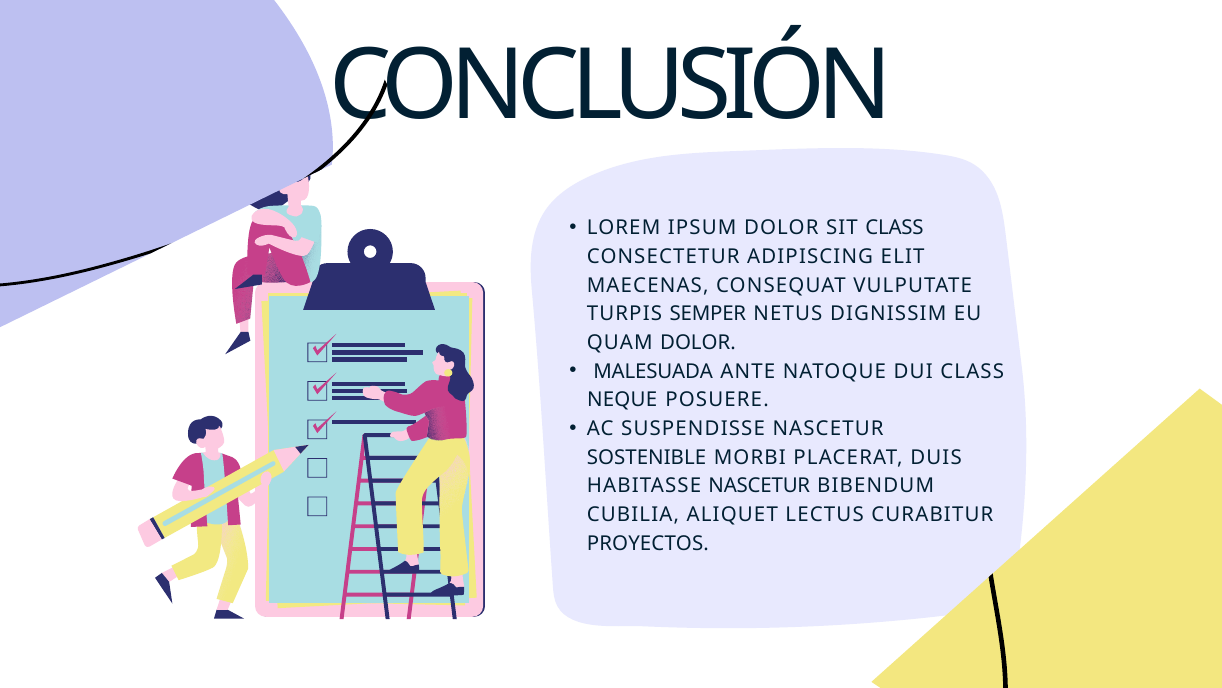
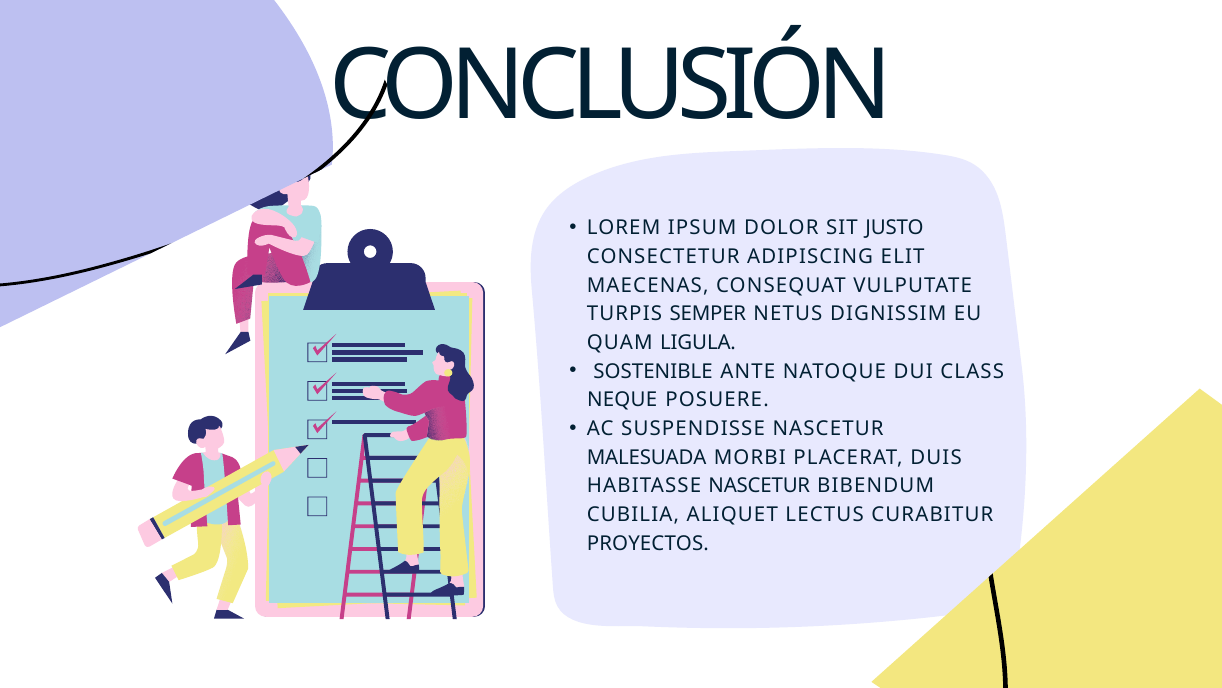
SIT CLASS: CLASS -> JUSTO (895, 228)
QUAM DOLOR: DOLOR -> LIGULA (698, 342)
MALESUADA: MALESUADA -> SOSTENIBLE (653, 371)
SOSTENIBLE: SOSTENIBLE -> MALESUADA (647, 457)
